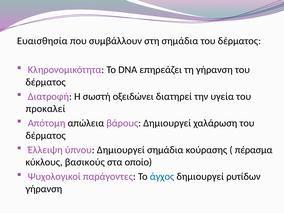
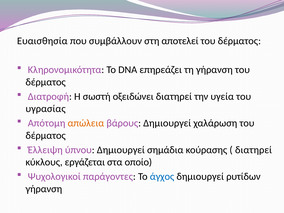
στη σημάδια: σημάδια -> αποτελεί (180, 41)
προκαλεί: προκαλεί -> υγρασίας (46, 109)
απώλεια colour: black -> orange (86, 123)
πέρασμα: πέρασμα -> διατηρεί (254, 150)
βασικούς: βασικούς -> εργάζεται (85, 162)
